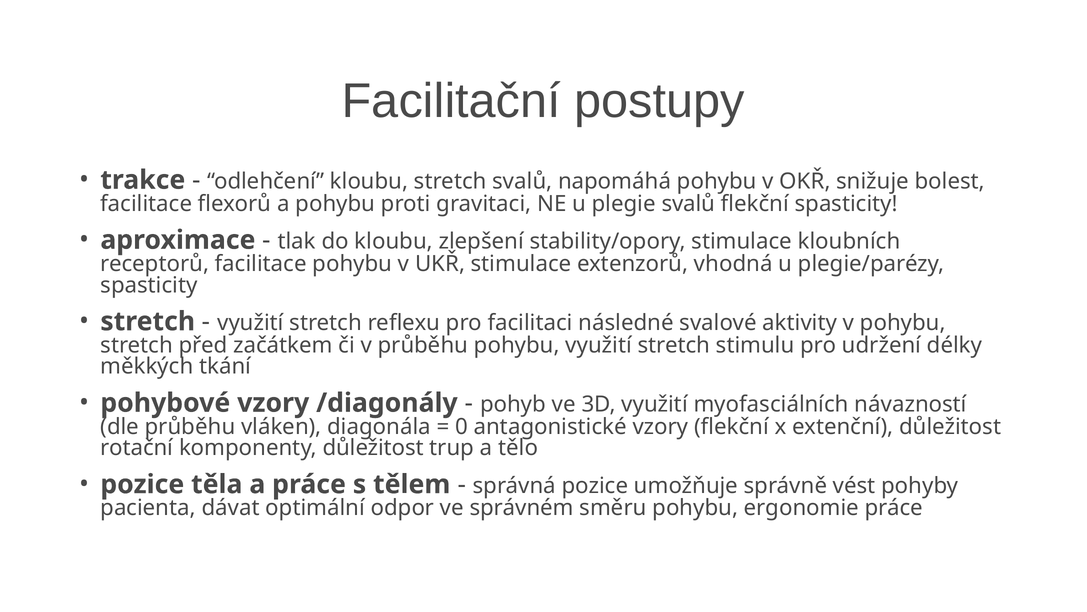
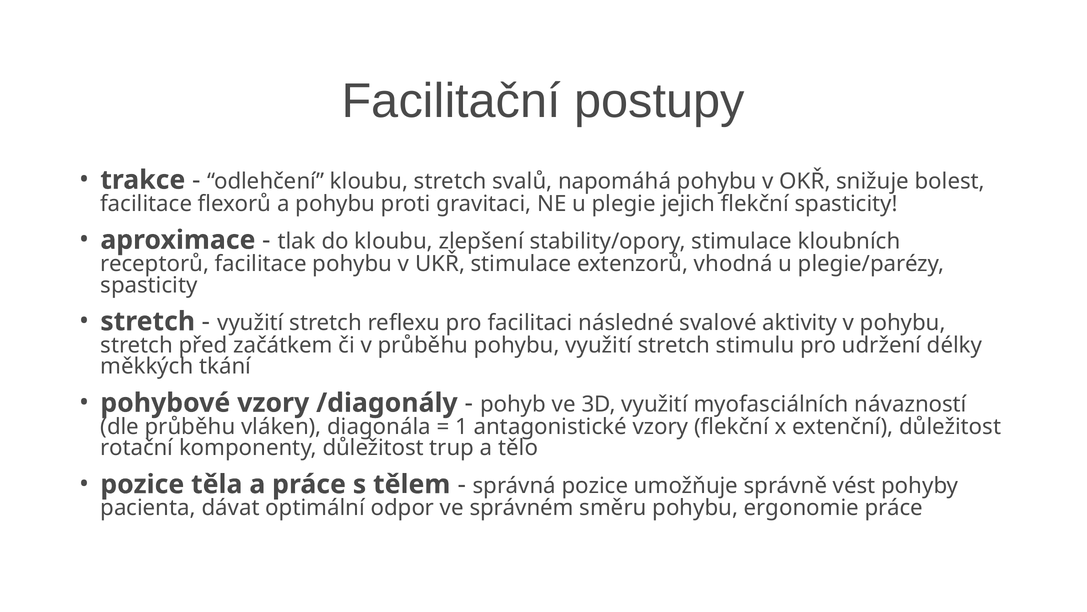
plegie svalů: svalů -> jejich (688, 203)
0: 0 -> 1 (462, 426)
